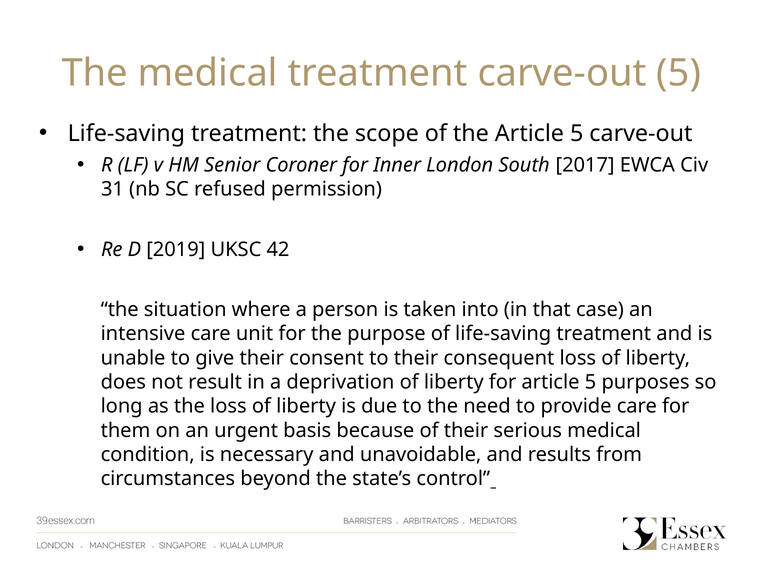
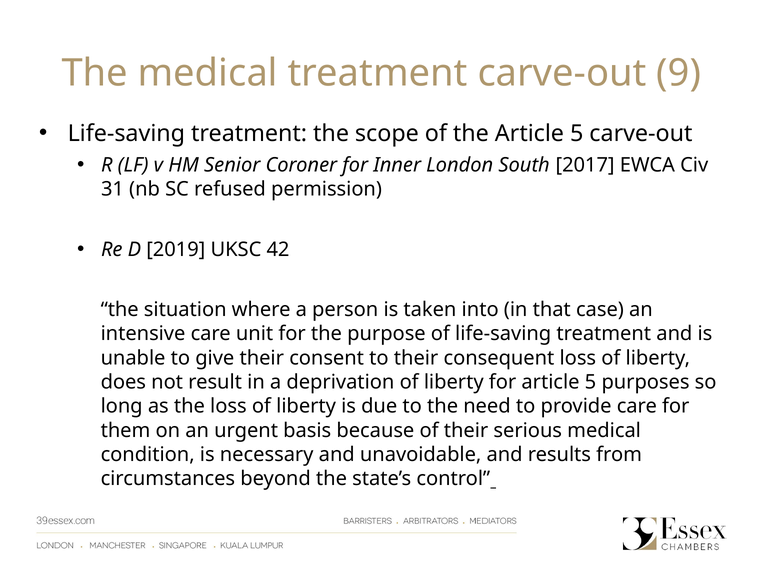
carve-out 5: 5 -> 9 (679, 73)
